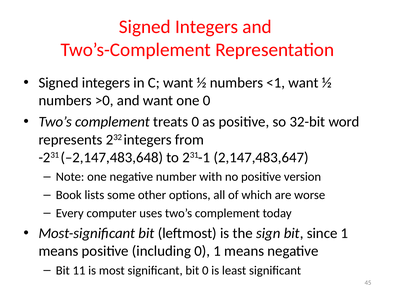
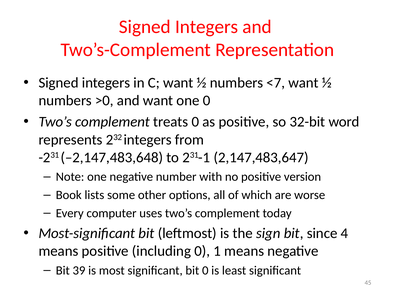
<1: <1 -> <7 (276, 83)
since 1: 1 -> 4 (344, 233)
11: 11 -> 39 (79, 271)
